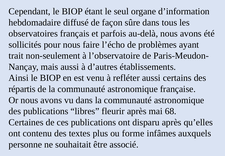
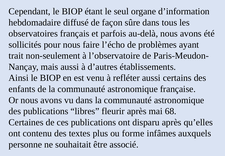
répartis: répartis -> enfants (22, 89)
